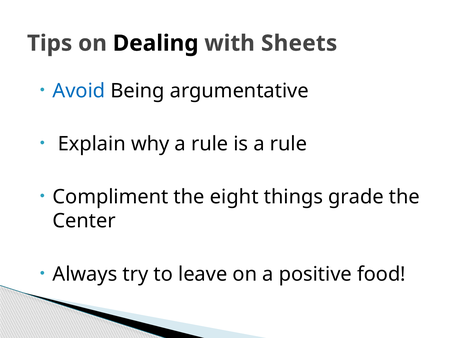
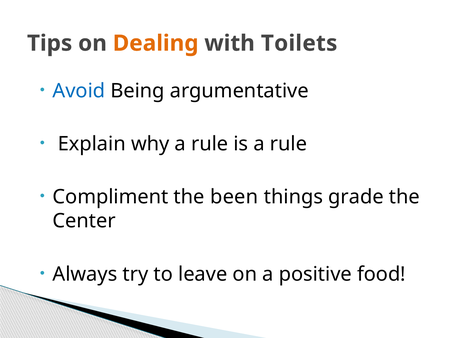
Dealing colour: black -> orange (156, 43)
Sheets: Sheets -> Toilets (299, 43)
eight: eight -> been (234, 197)
